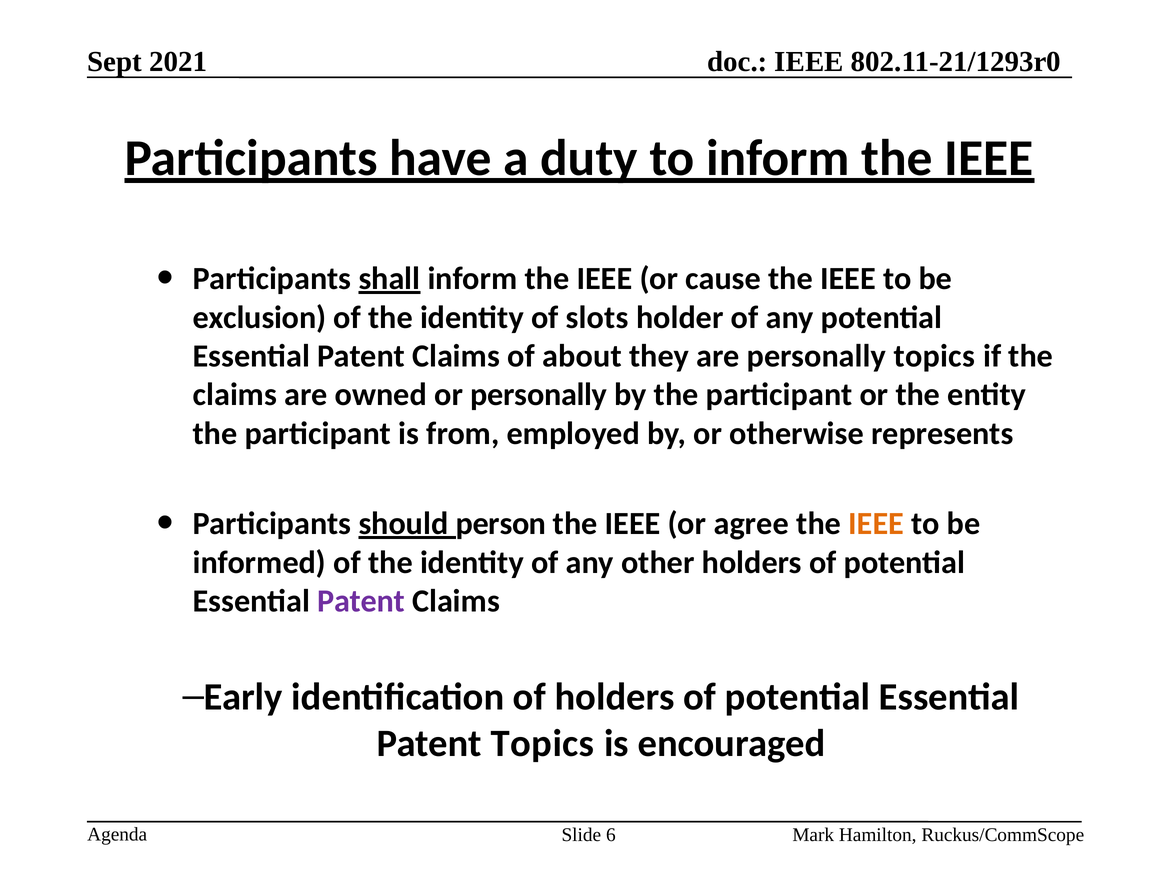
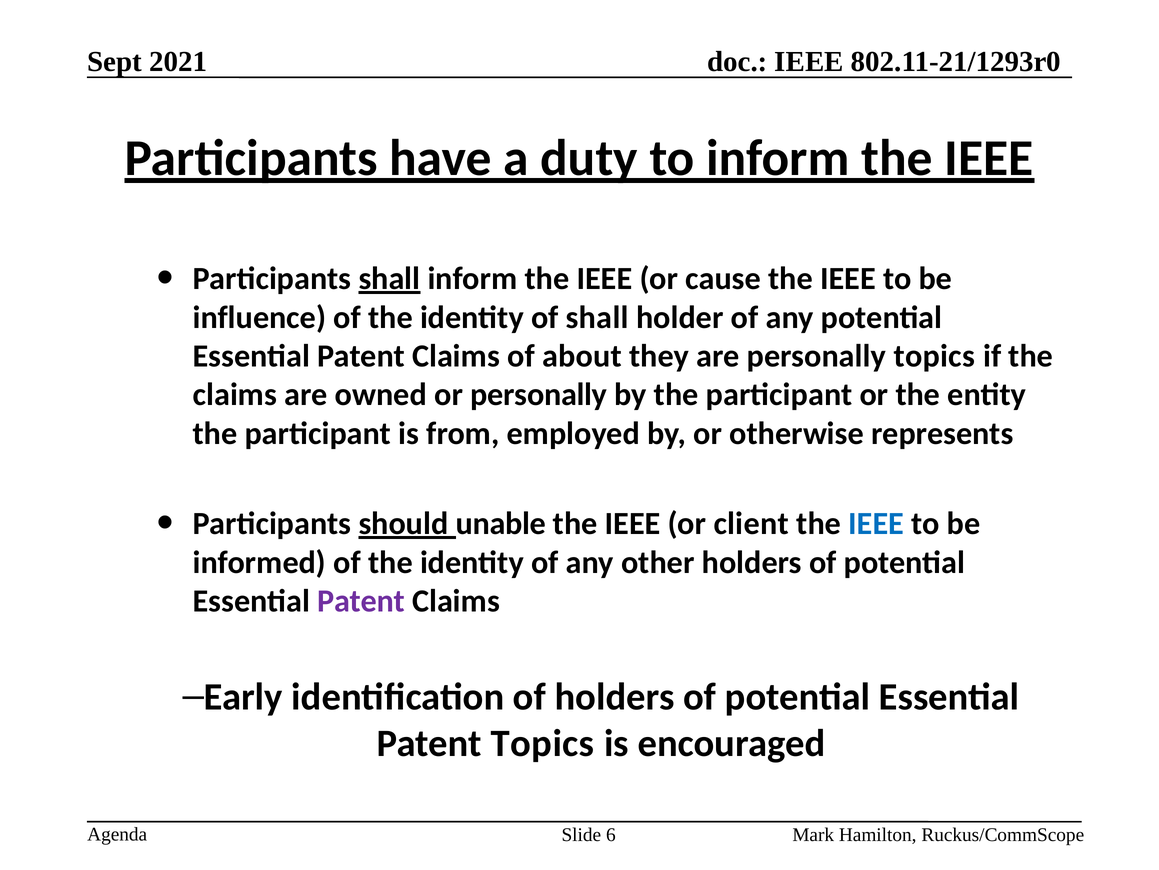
exclusion: exclusion -> influence (259, 317)
of slots: slots -> shall (597, 317)
person: person -> unable (501, 523)
agree: agree -> client (751, 523)
IEEE colour: orange -> blue (876, 523)
